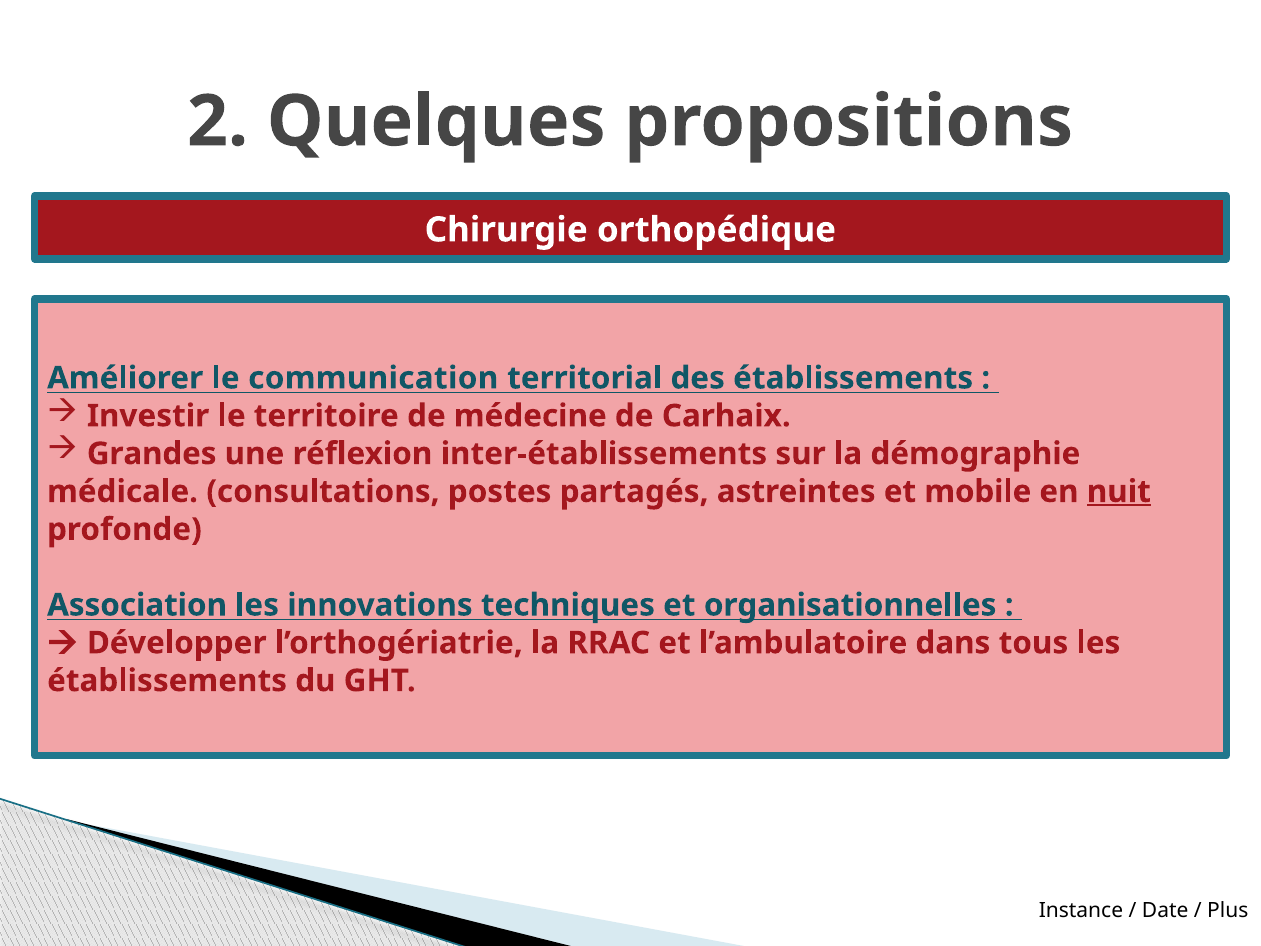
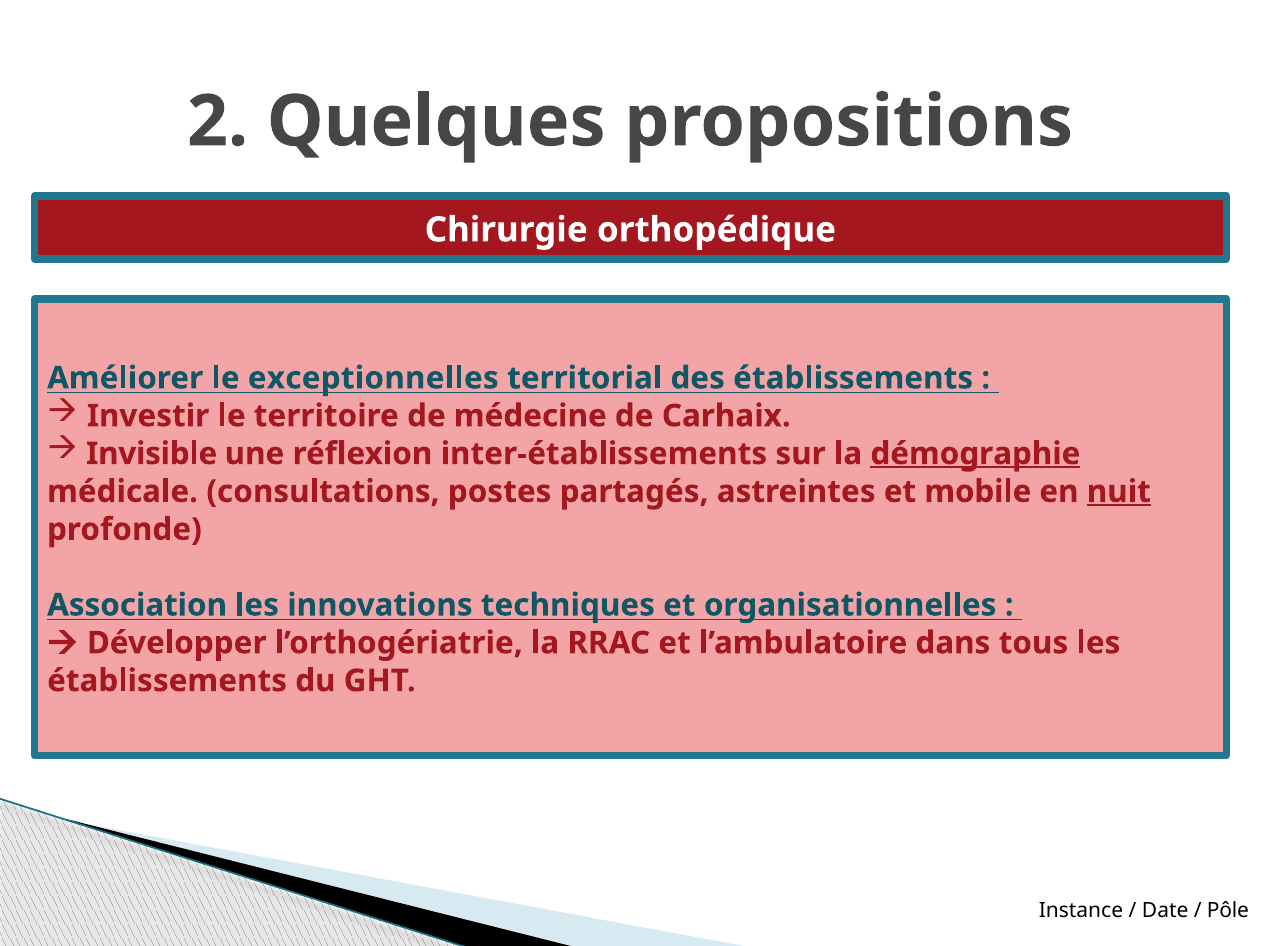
communication: communication -> exceptionnelles (373, 378)
Grandes: Grandes -> Invisible (152, 454)
démographie underline: none -> present (975, 454)
Plus: Plus -> Pôle (1228, 910)
